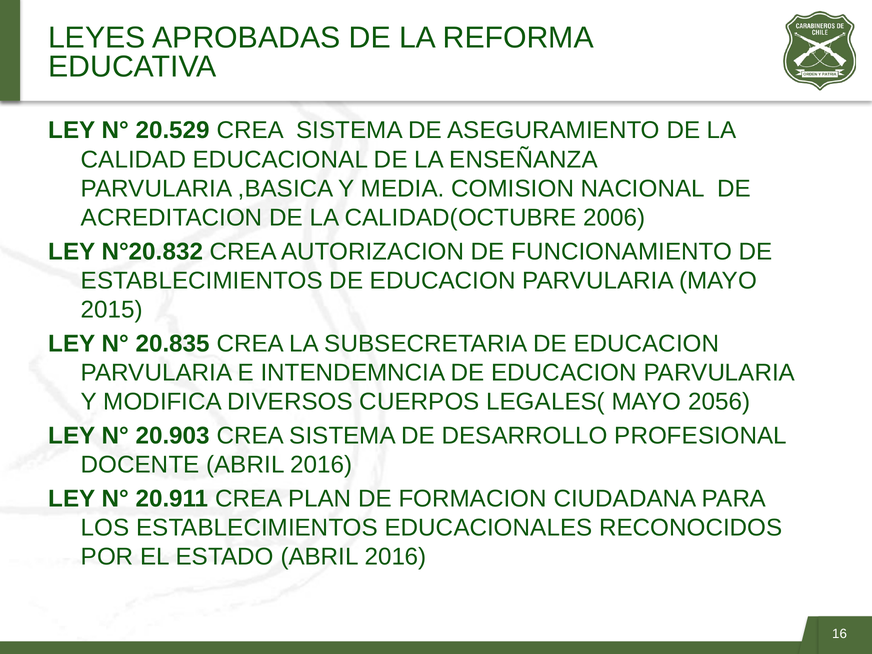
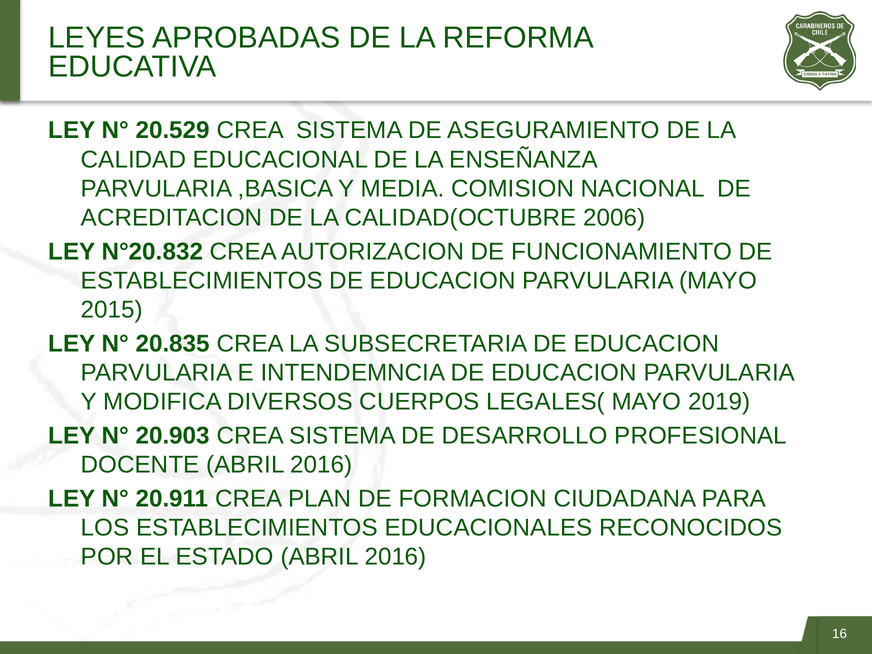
2056: 2056 -> 2019 (719, 402)
